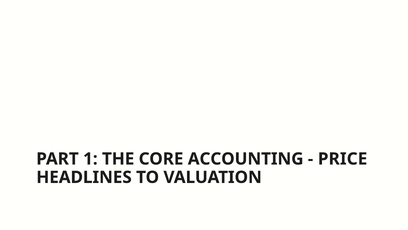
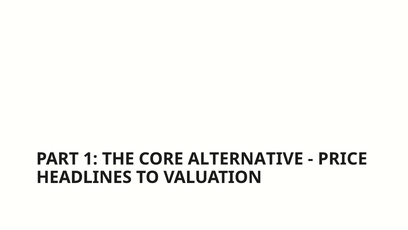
ACCOUNTING: ACCOUNTING -> ALTERNATIVE (246, 159)
